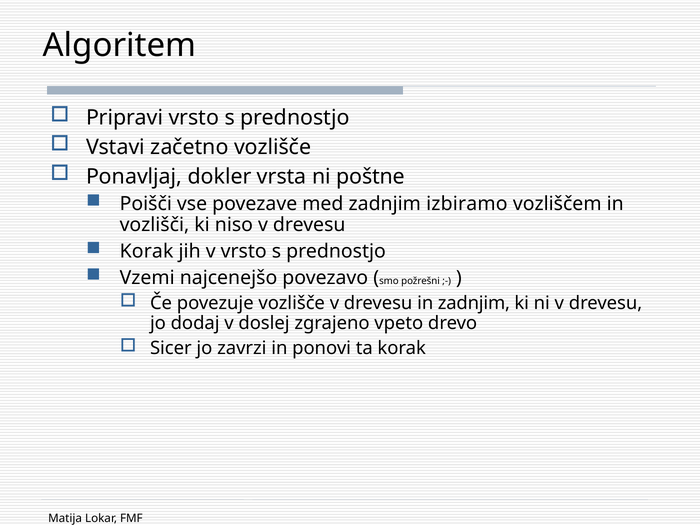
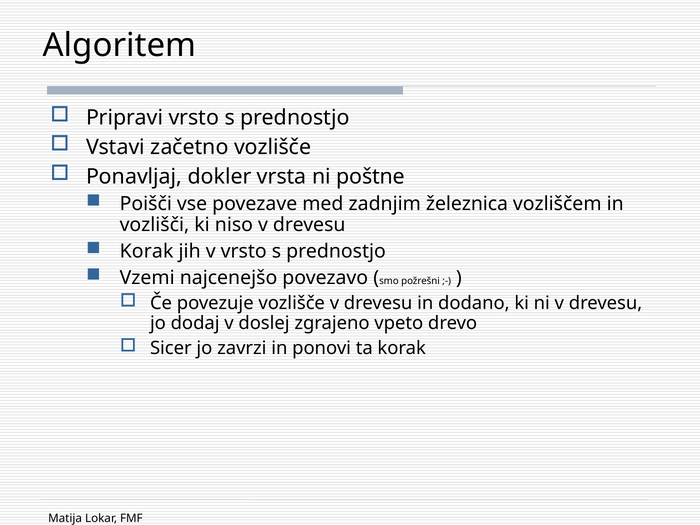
izbiramo: izbiramo -> železnica (467, 204)
in zadnjim: zadnjim -> dodano (474, 303)
